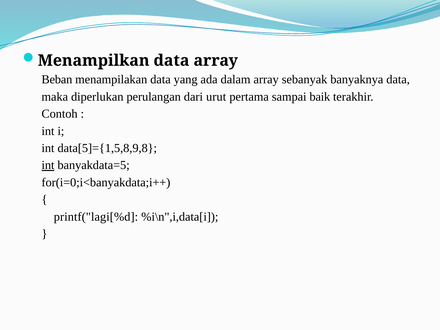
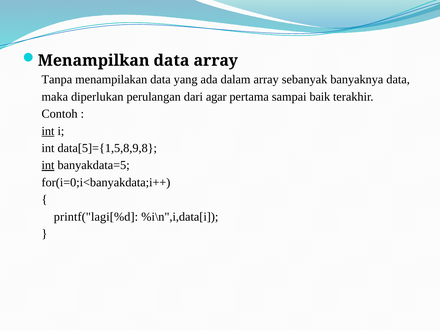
Beban: Beban -> Tanpa (57, 80)
urut: urut -> agar (216, 97)
int underline: none -> present (48, 131)
